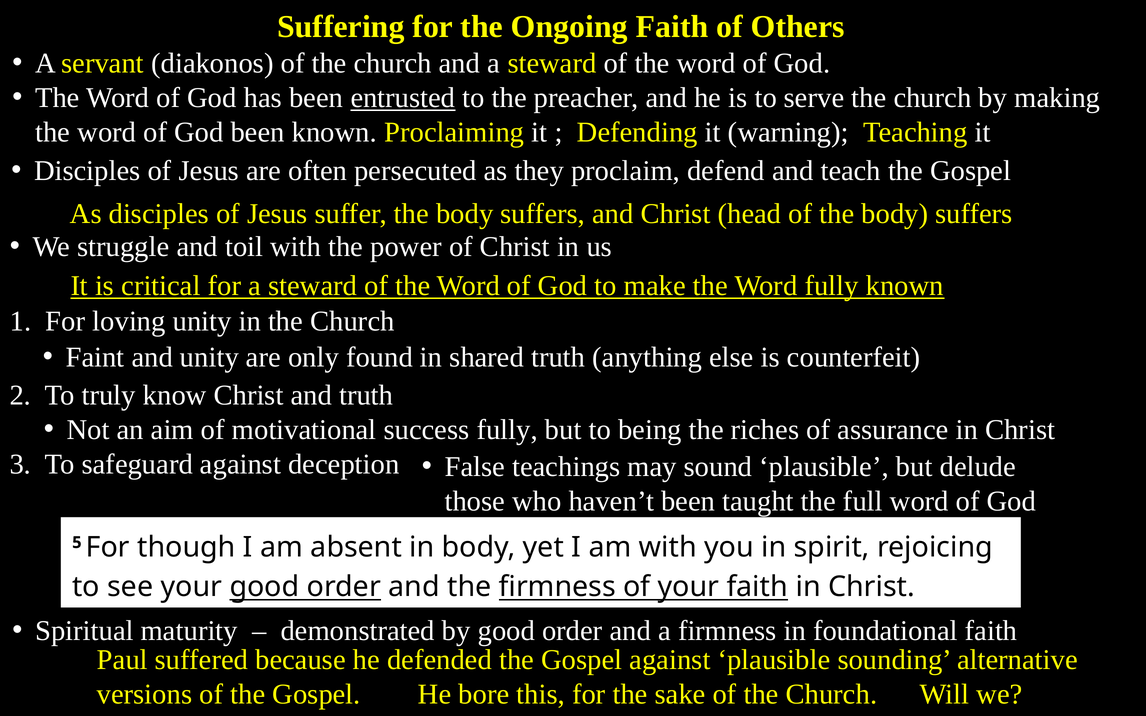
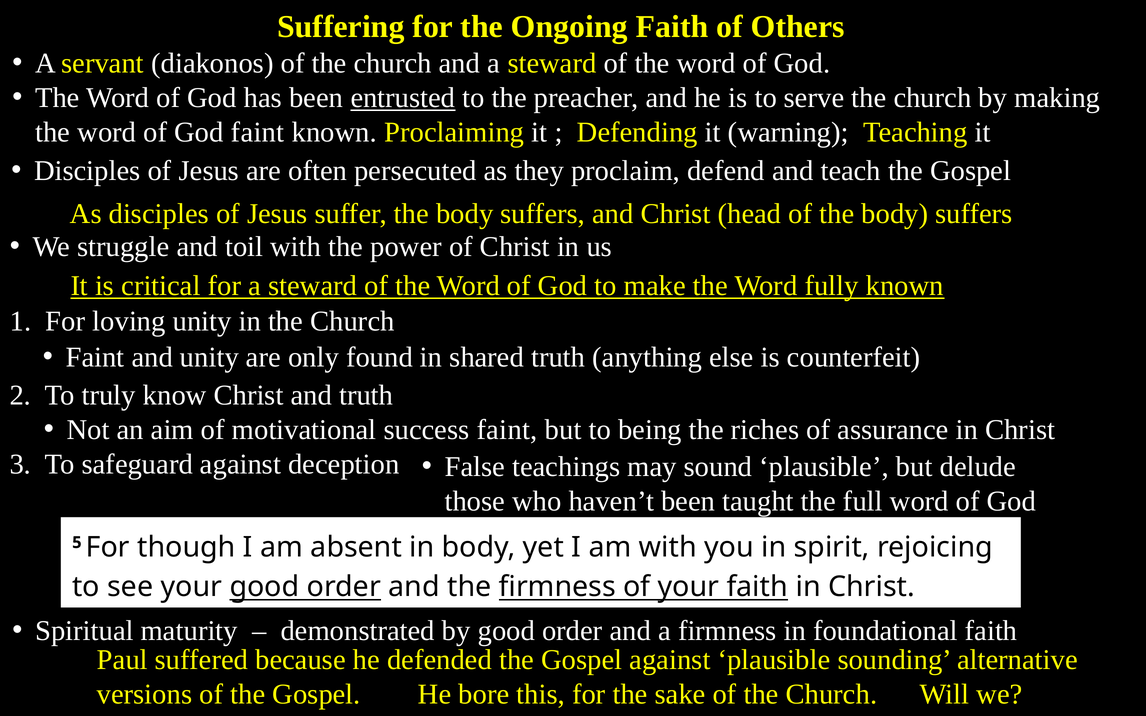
God been: been -> faint (258, 132)
success fully: fully -> faint (507, 430)
